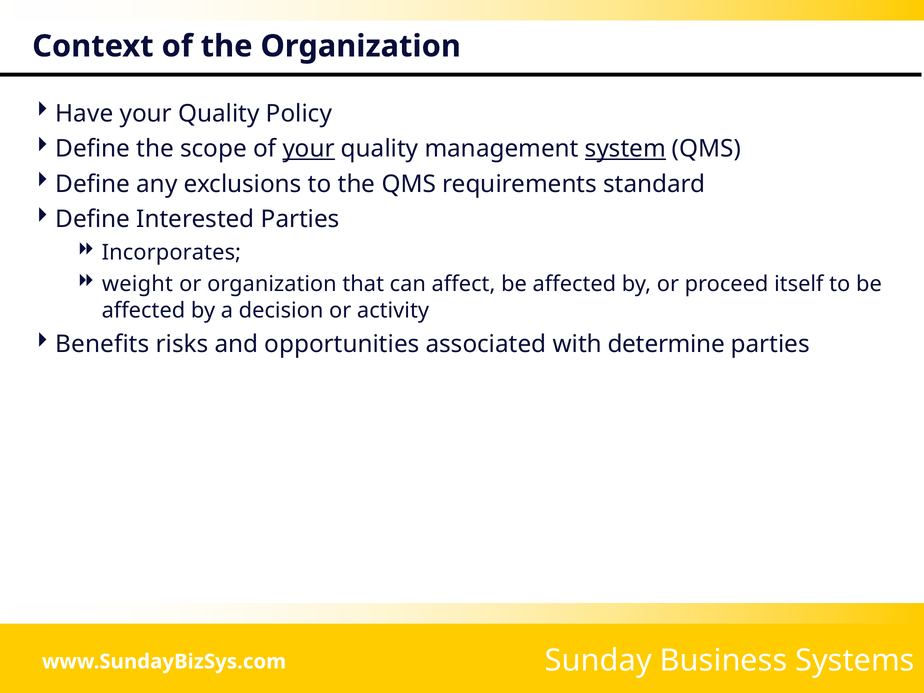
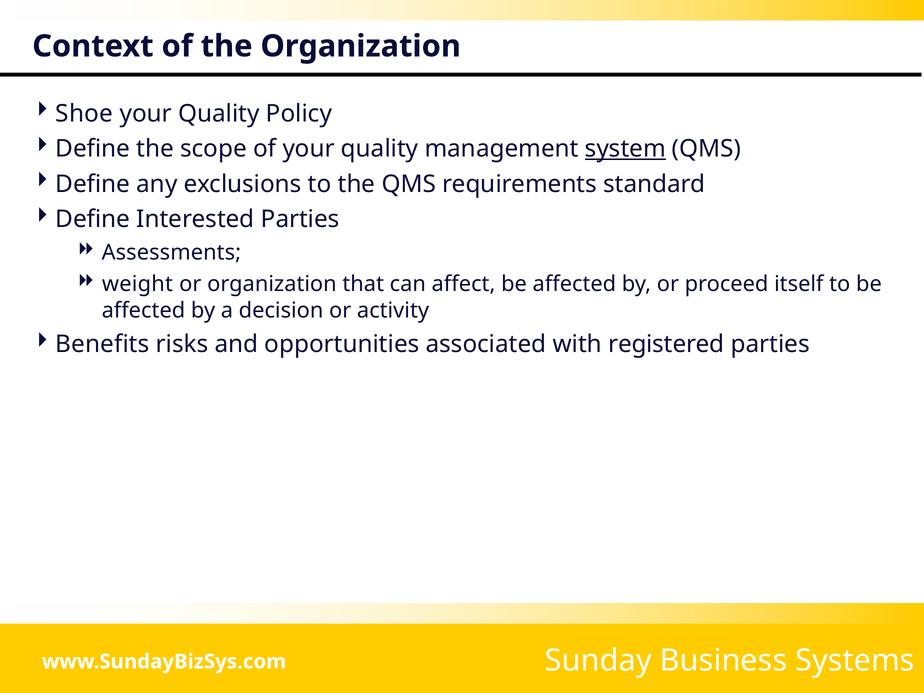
Have: Have -> Shoe (84, 113)
your underline: present -> none (309, 149)
Incorporates: Incorporates -> Assessments (171, 252)
determine: determine -> registered (666, 344)
